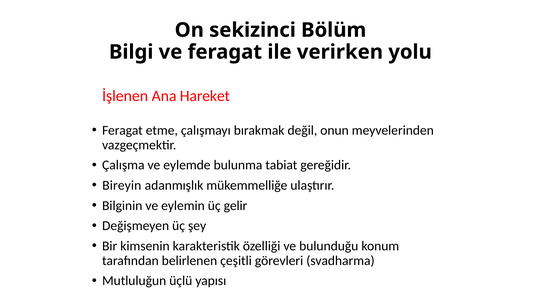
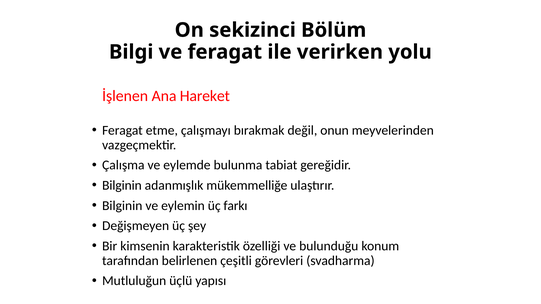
Bireyin: Bireyin -> Bilginin (122, 186)
gelir: gelir -> farkı (235, 206)
